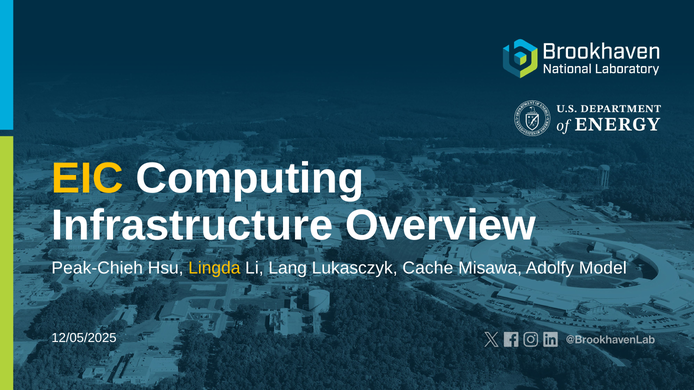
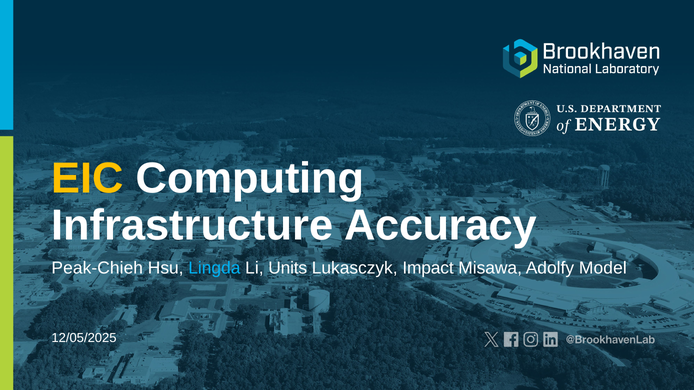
Overview: Overview -> Accuracy (441, 225)
Lingda colour: yellow -> light blue (214, 268)
Lang: Lang -> Units (288, 268)
Cache: Cache -> Impact (428, 268)
